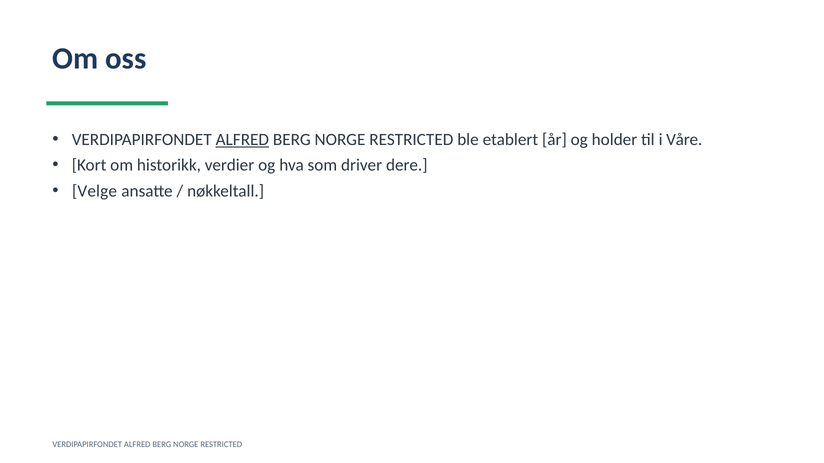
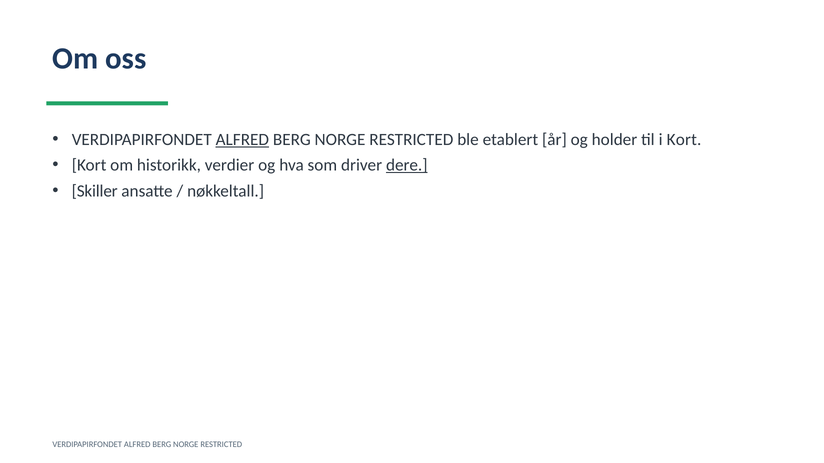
i Våre: Våre -> Kort (684, 140)
dere underline: none -> present (407, 165)
Velge: Velge -> Skiller (95, 191)
